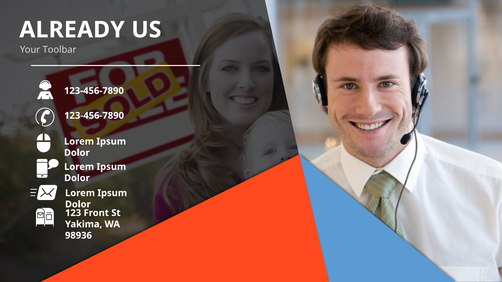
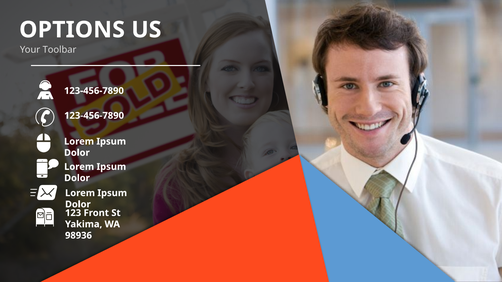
ALREADY: ALREADY -> OPTIONS (72, 30)
